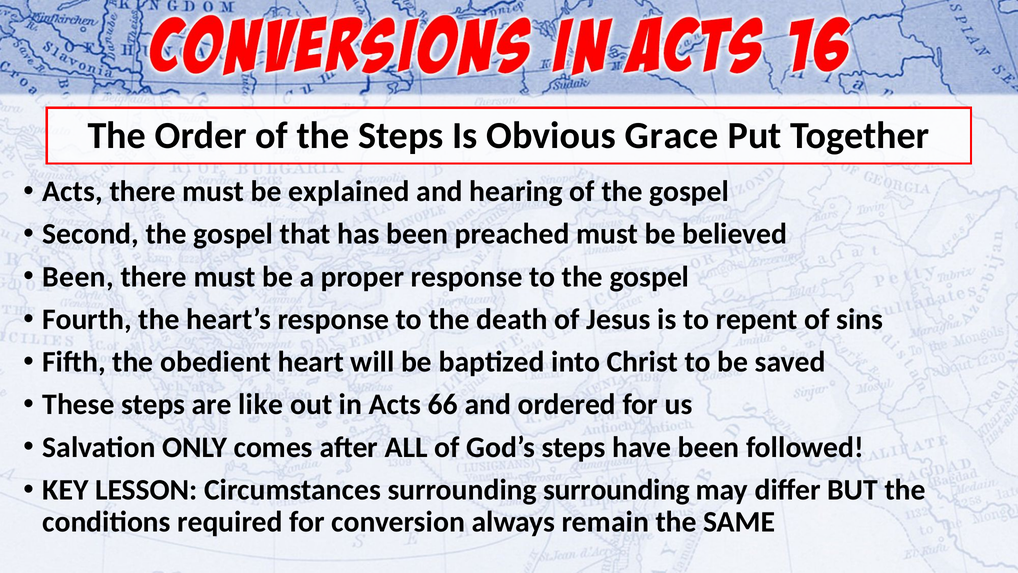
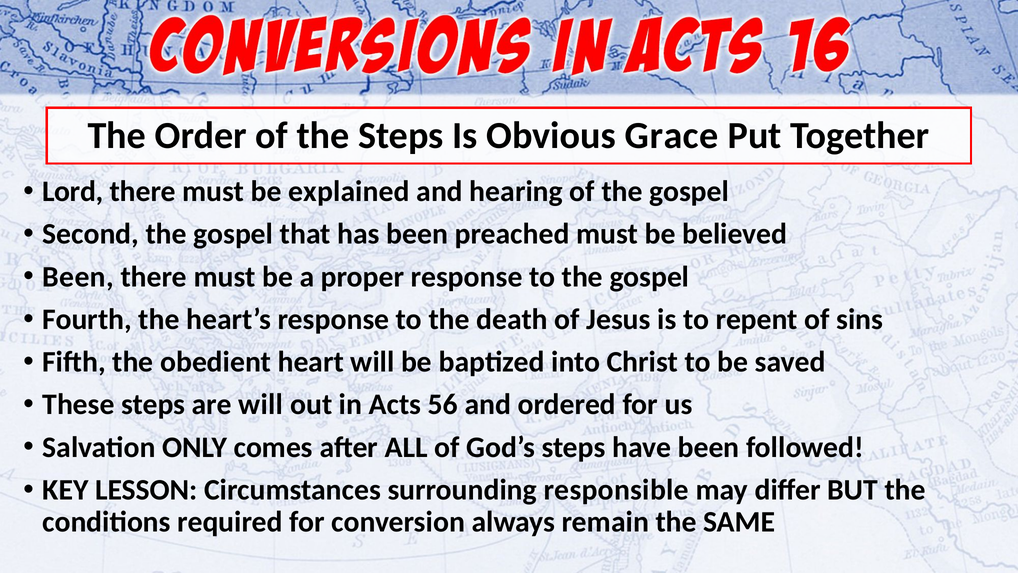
Acts: Acts -> Lord (73, 191)
are like: like -> will (261, 404)
66: 66 -> 56 (443, 404)
surrounding surrounding: surrounding -> responsible (616, 490)
